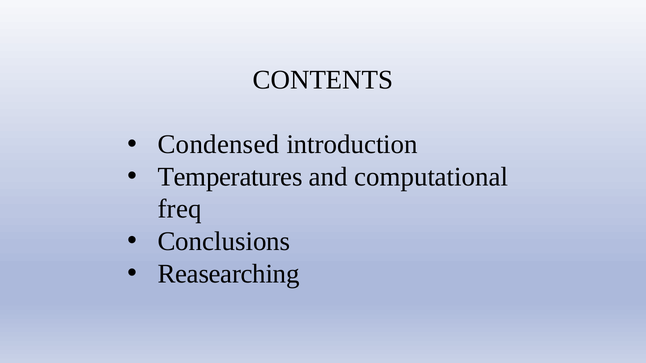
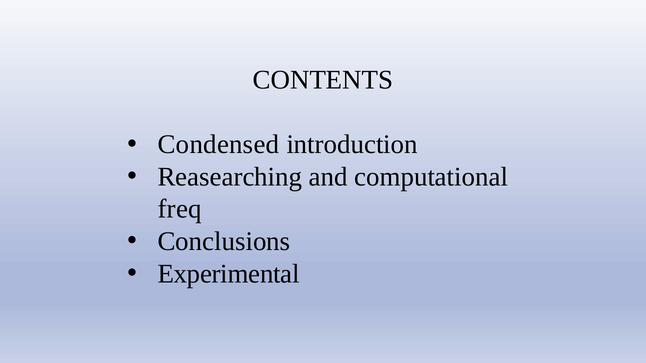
Temperatures: Temperatures -> Reasearching (230, 177)
Reasearching: Reasearching -> Experimental (229, 274)
